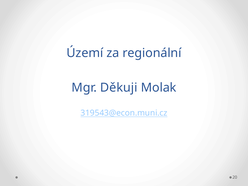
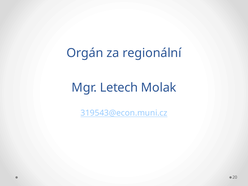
Území: Území -> Orgán (85, 53)
Děkuji: Děkuji -> Letech (119, 88)
